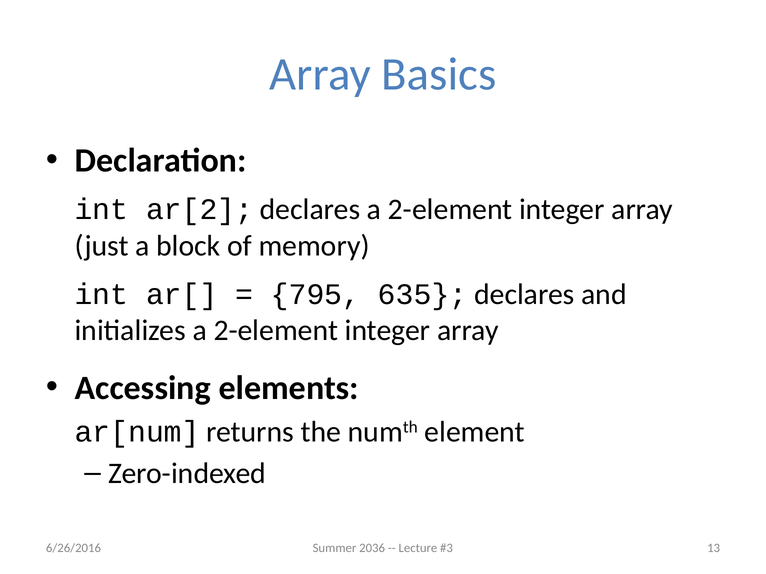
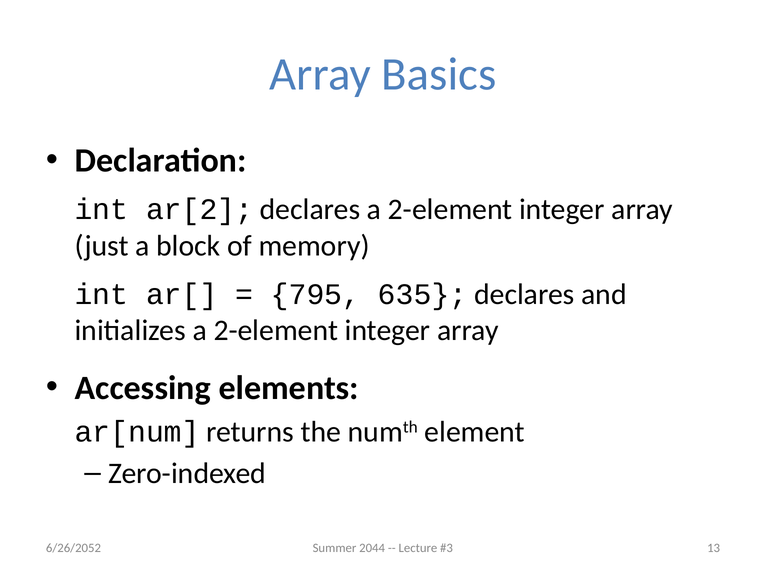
2036: 2036 -> 2044 (372, 549)
6/26/2016: 6/26/2016 -> 6/26/2052 (73, 549)
